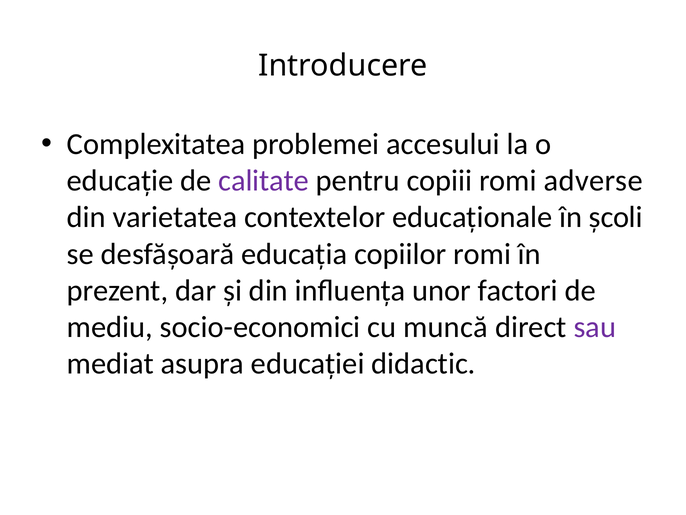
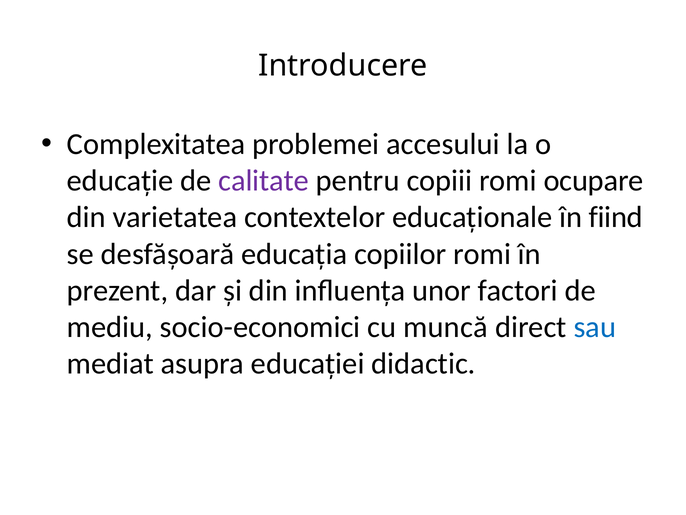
adverse: adverse -> ocupare (594, 181)
şcoli: şcoli -> fiind (616, 217)
sau colour: purple -> blue (595, 327)
